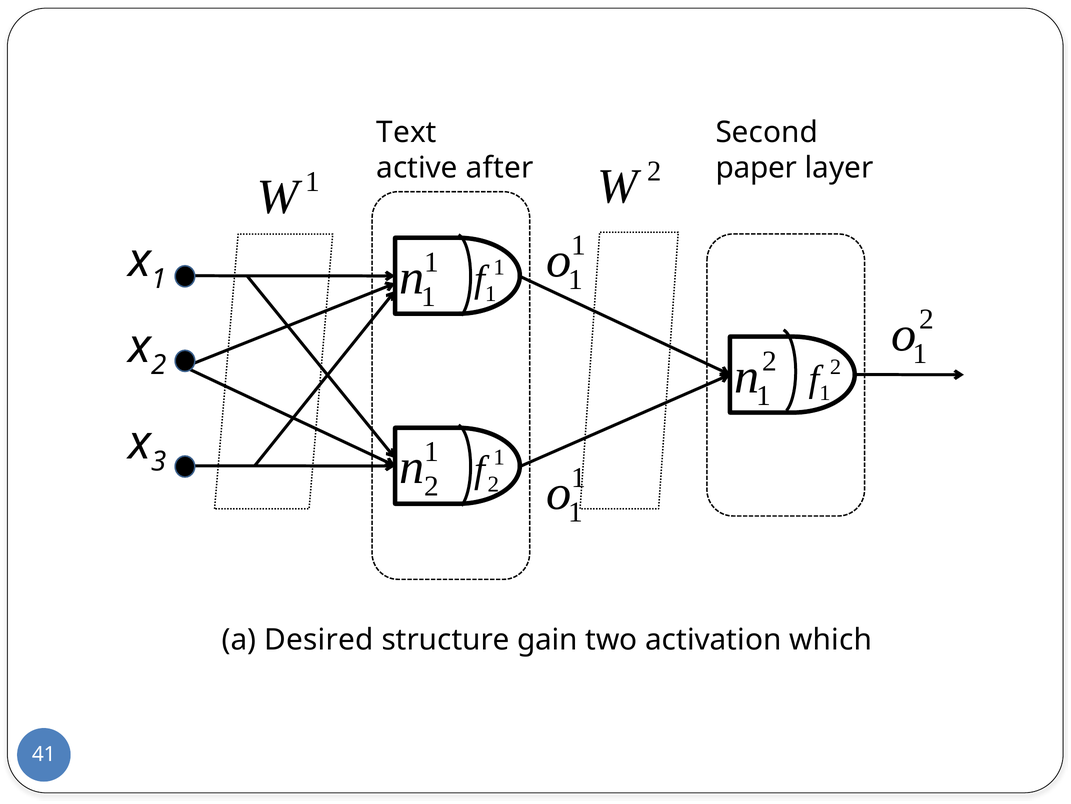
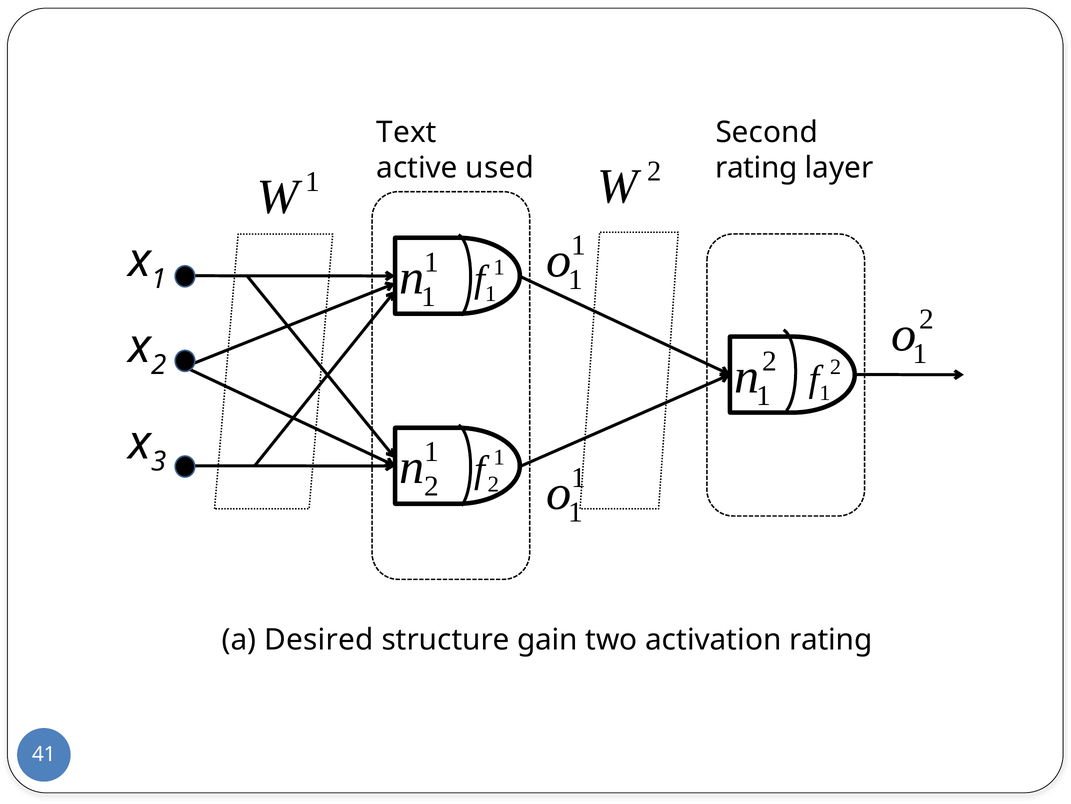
after: after -> used (500, 168)
paper: paper -> rating (756, 168)
activation which: which -> rating (831, 639)
